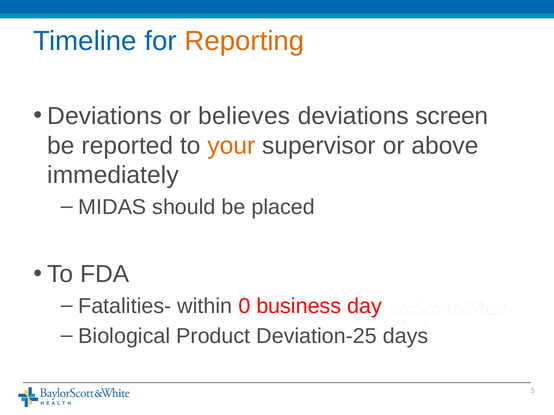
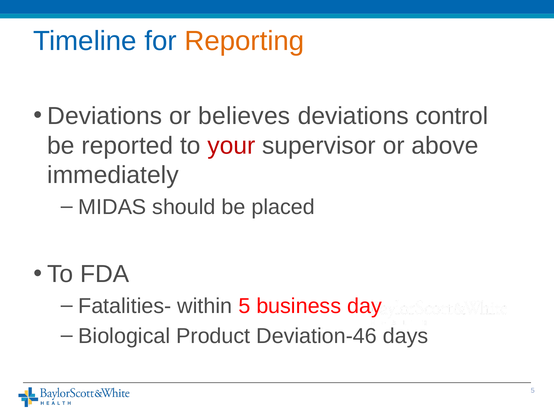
screen: screen -> control (452, 116)
your colour: orange -> red (231, 146)
within 0: 0 -> 5 (244, 306)
Deviation-25: Deviation-25 -> Deviation-46 (317, 336)
